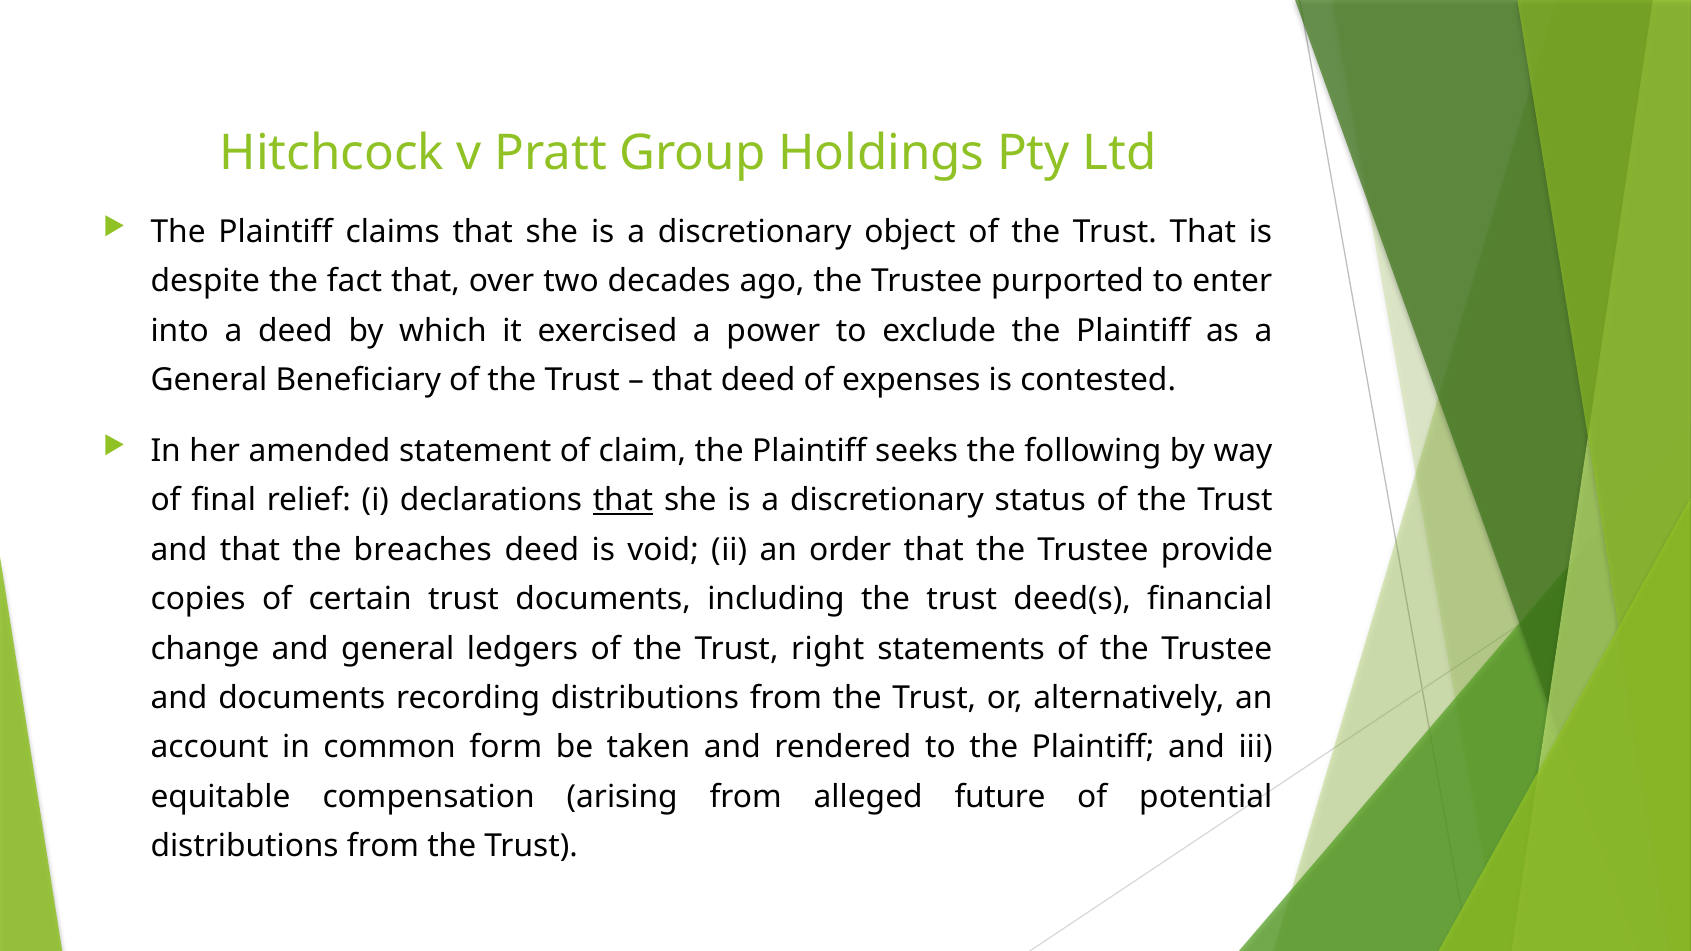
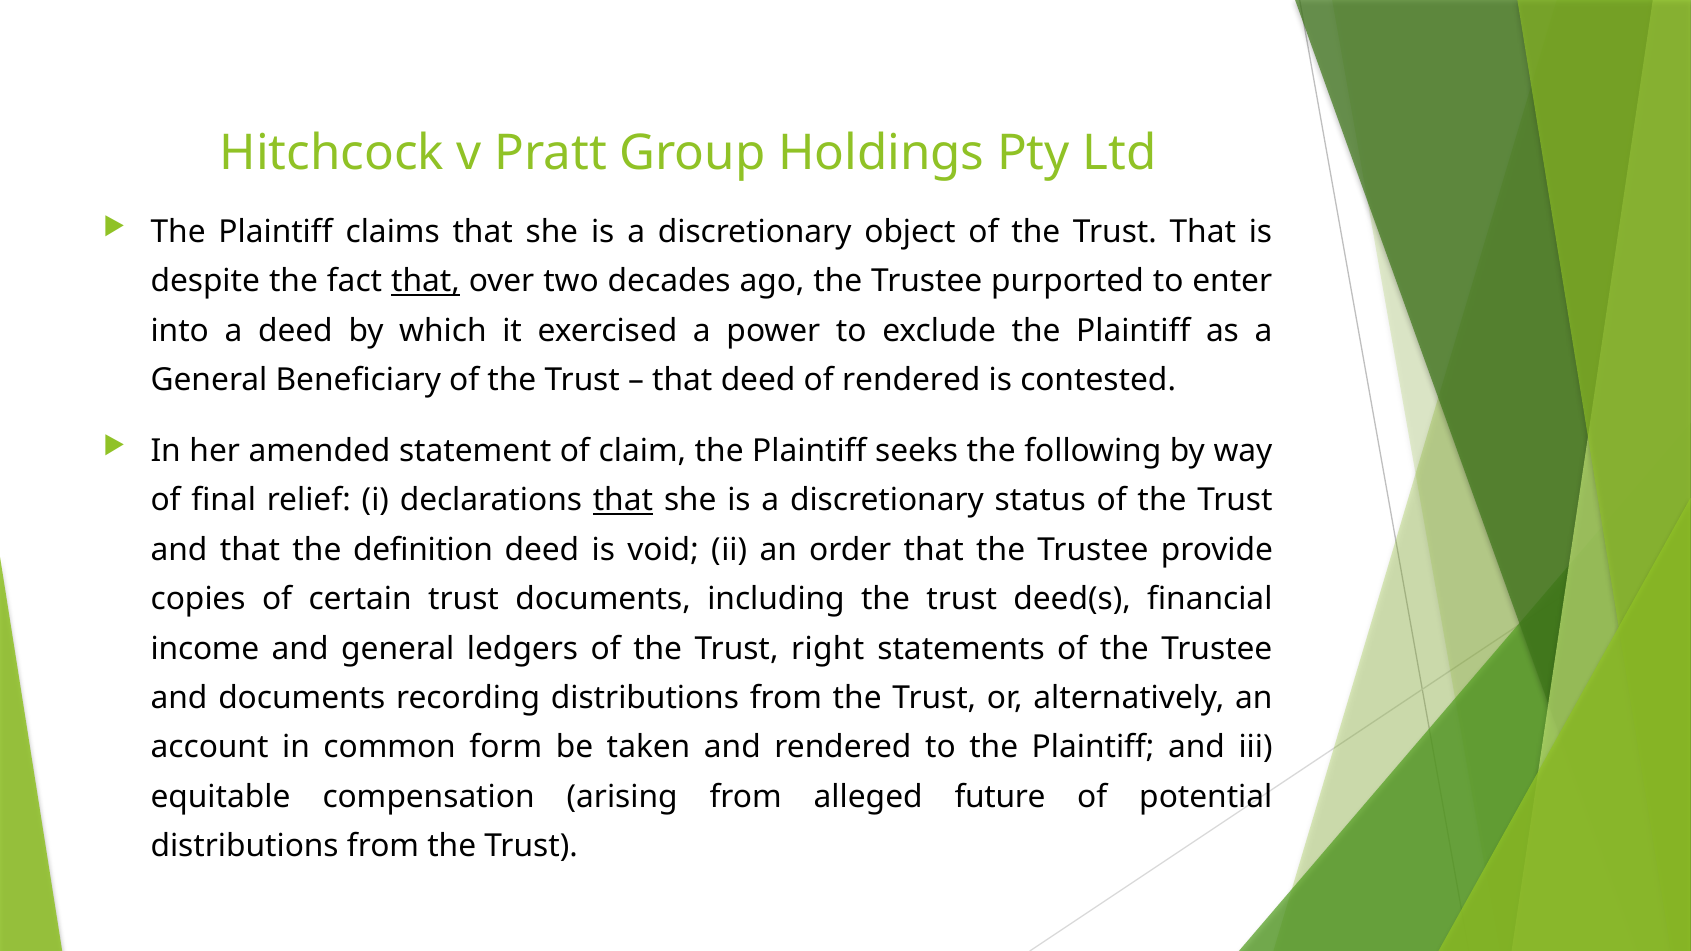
that underline: none -> present (425, 282)
of expenses: expenses -> rendered (911, 380)
breaches: breaches -> definition (423, 550)
change: change -> income (205, 649)
